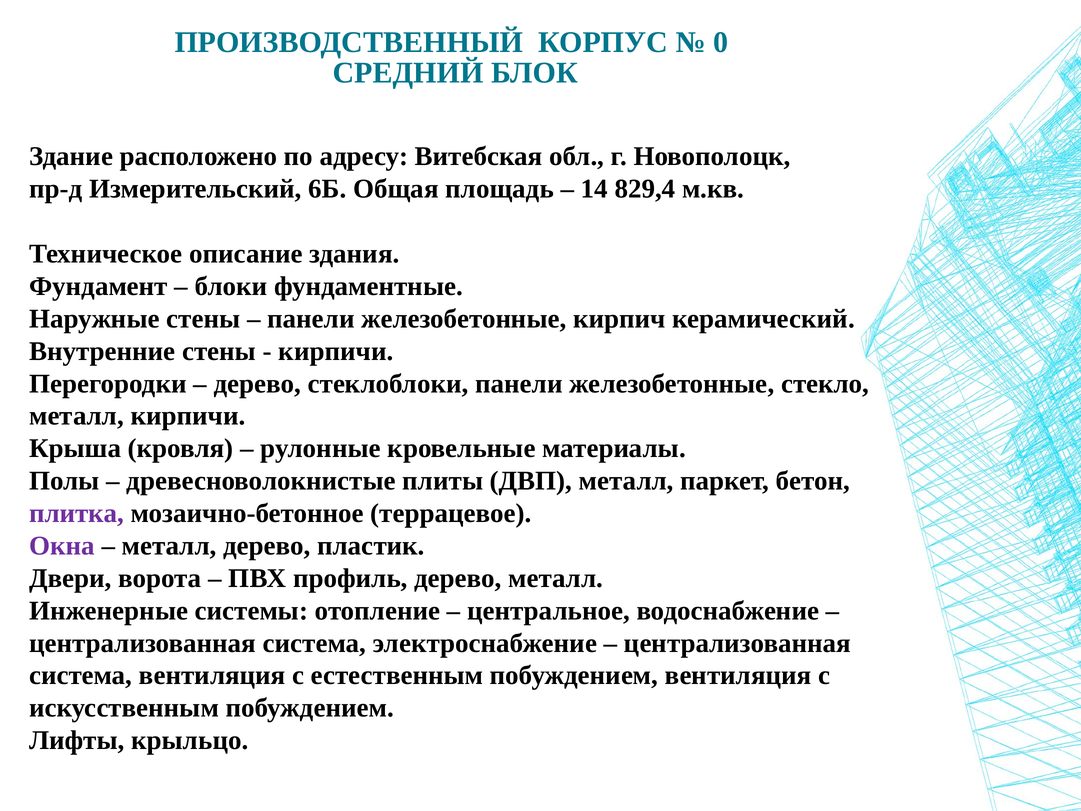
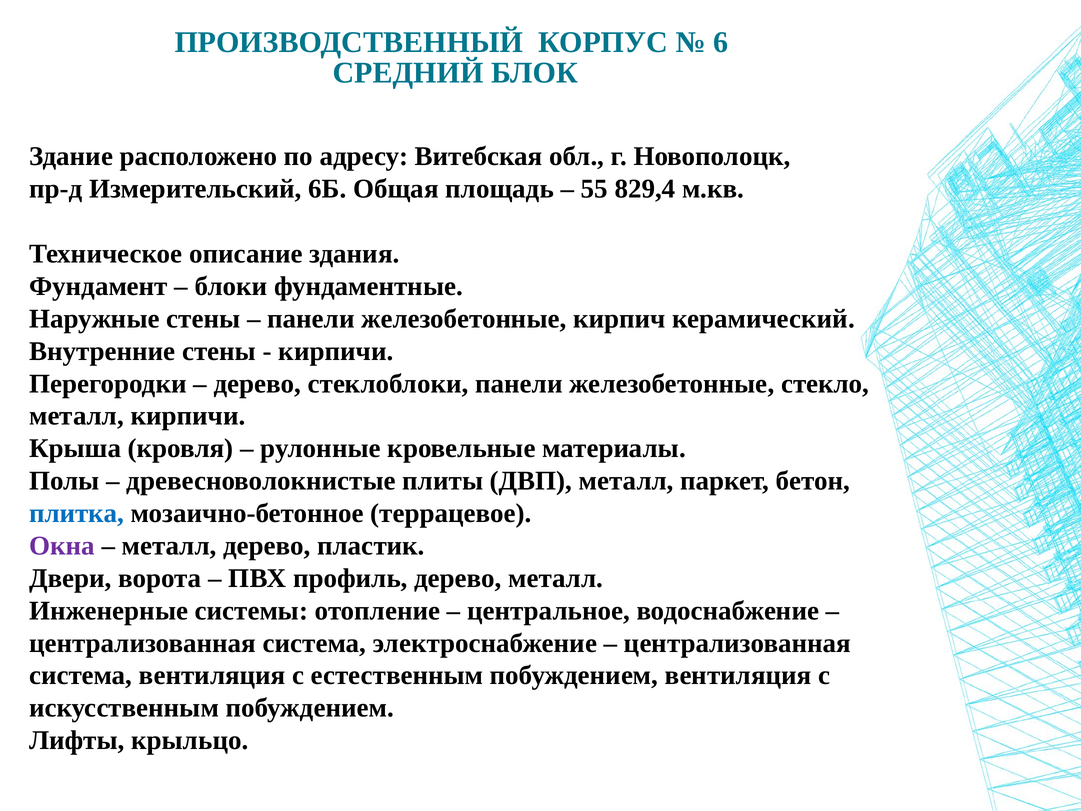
0: 0 -> 6 (721, 42)
14: 14 -> 55 (594, 189)
плитка colour: purple -> blue (77, 513)
